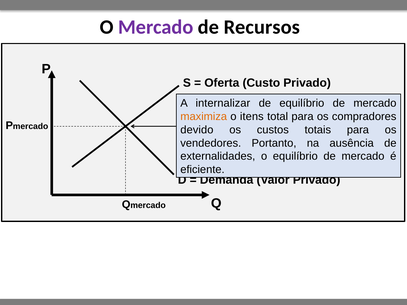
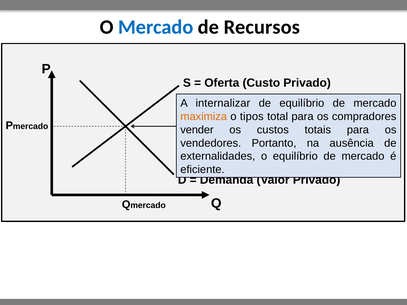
Mercado colour: purple -> blue (156, 27)
itens: itens -> tipos (252, 117)
devido: devido -> vender (197, 130)
